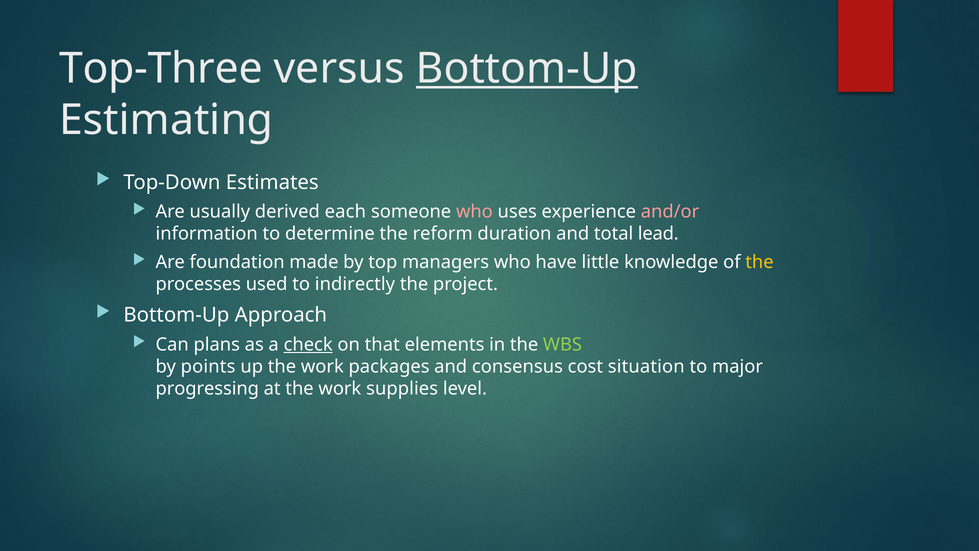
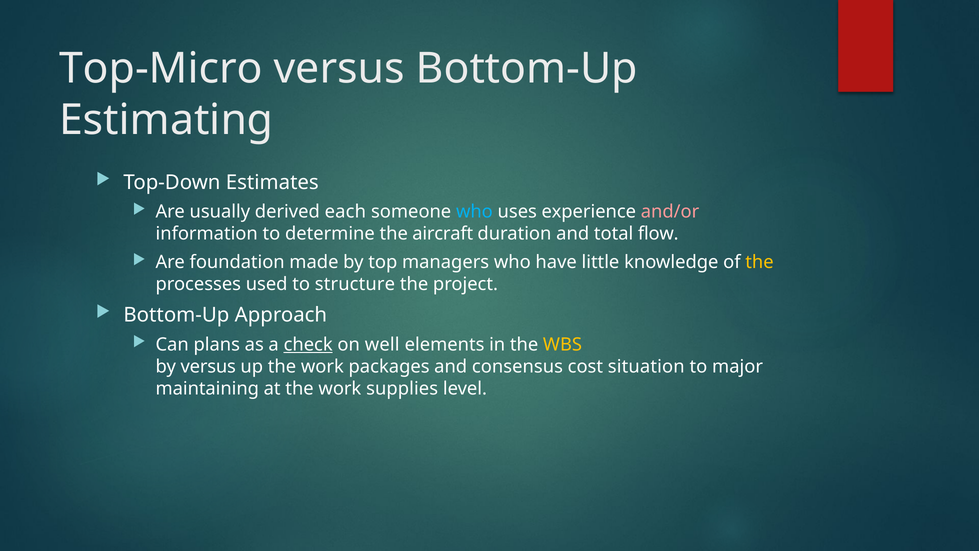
Top-Three: Top-Three -> Top-Micro (161, 69)
Bottom-Up underline: present -> none (527, 69)
who colour: pink -> light blue (474, 212)
reform: reform -> aircraft (443, 234)
lead: lead -> flow (658, 234)
indirectly: indirectly -> structure (355, 284)
that: that -> well (382, 344)
WBS colour: light green -> yellow (563, 344)
by points: points -> versus (208, 366)
progressing: progressing -> maintaining (207, 388)
